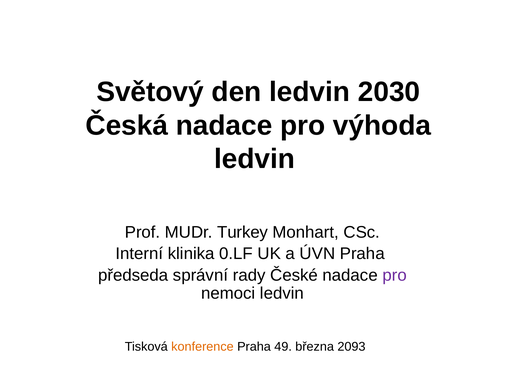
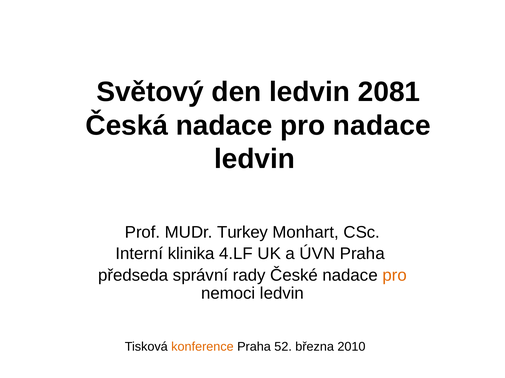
2030: 2030 -> 2081 (389, 92)
pro výhoda: výhoda -> nadace (382, 126)
0.LF: 0.LF -> 4.LF (236, 254)
pro colour: purple -> orange (395, 276)
49: 49 -> 52 (283, 347)
2093: 2093 -> 2010 (351, 347)
